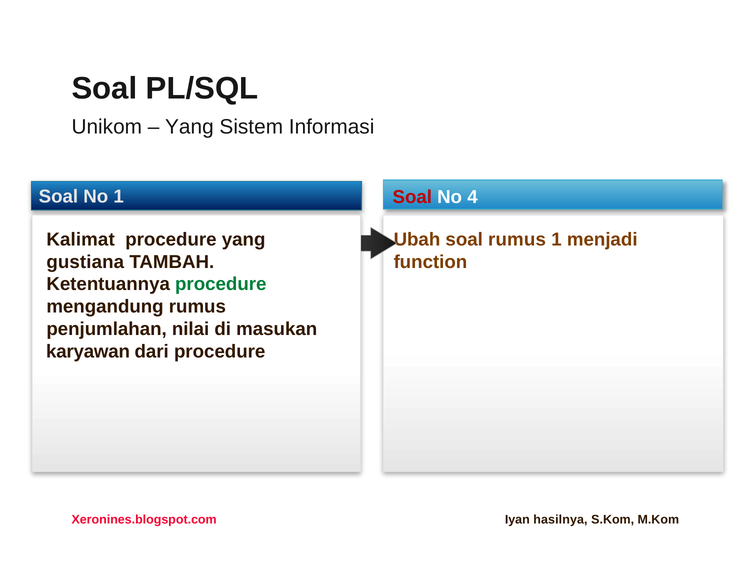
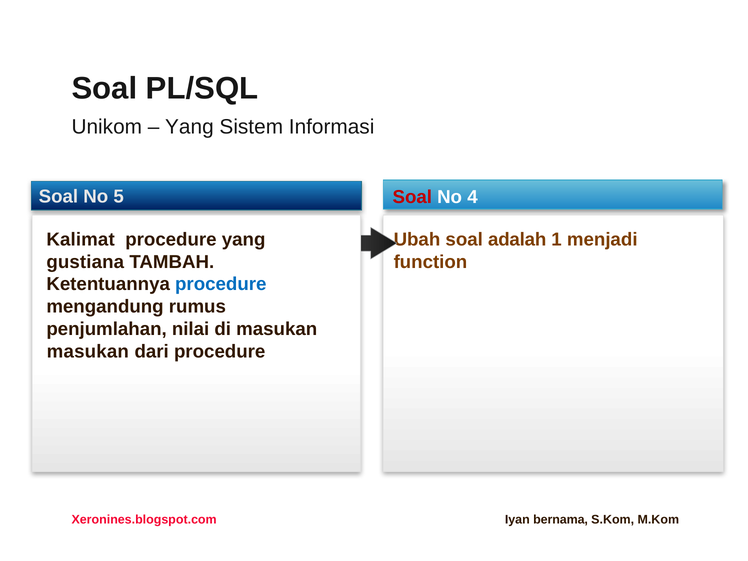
No 1: 1 -> 5 (119, 197)
soal rumus: rumus -> adalah (517, 239)
procedure colour: green -> blue (221, 284)
karyawan: karyawan -> masukan (88, 352)
hasilnya: hasilnya -> bernama (561, 520)
